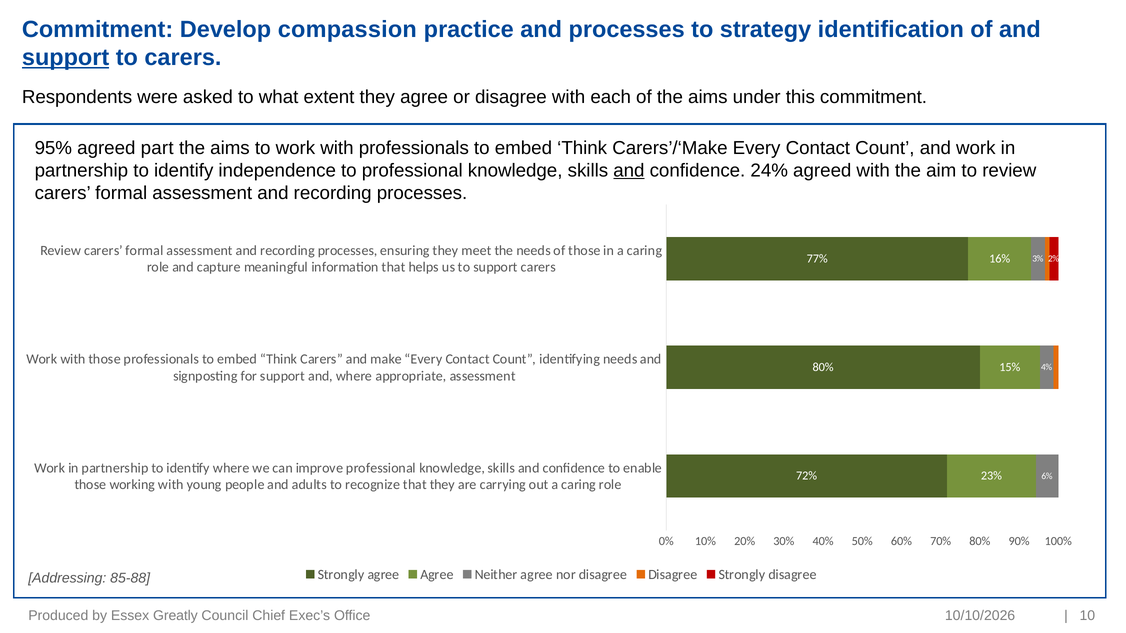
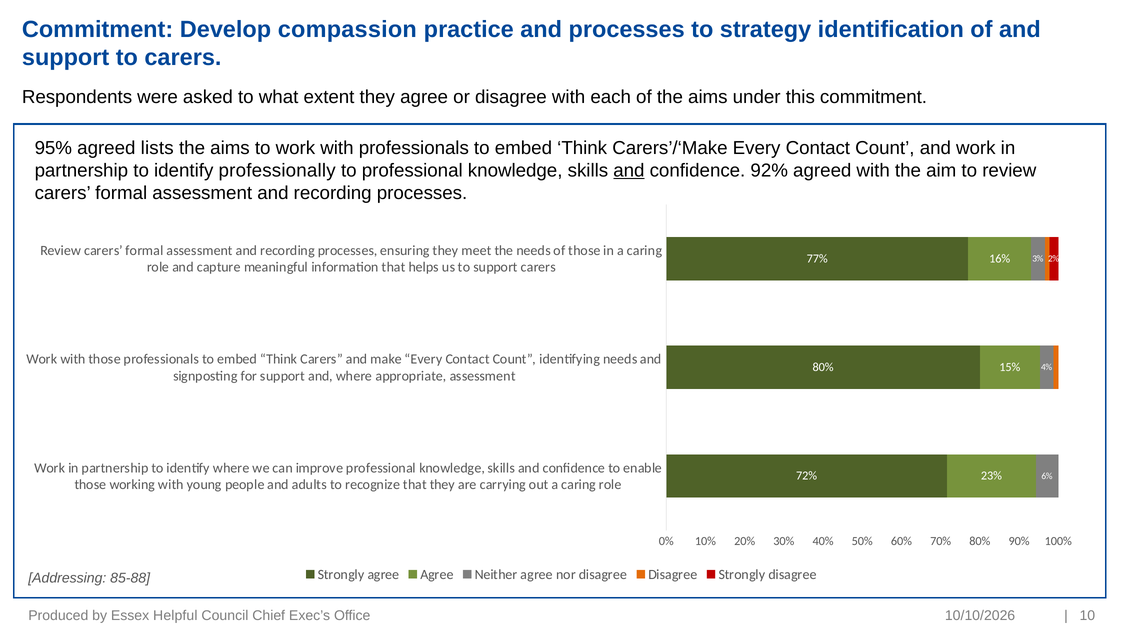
support underline: present -> none (66, 58)
part: part -> lists (157, 148)
independence: independence -> professionally (277, 171)
24%: 24% -> 92% (769, 171)
Greatly: Greatly -> Helpful (175, 616)
